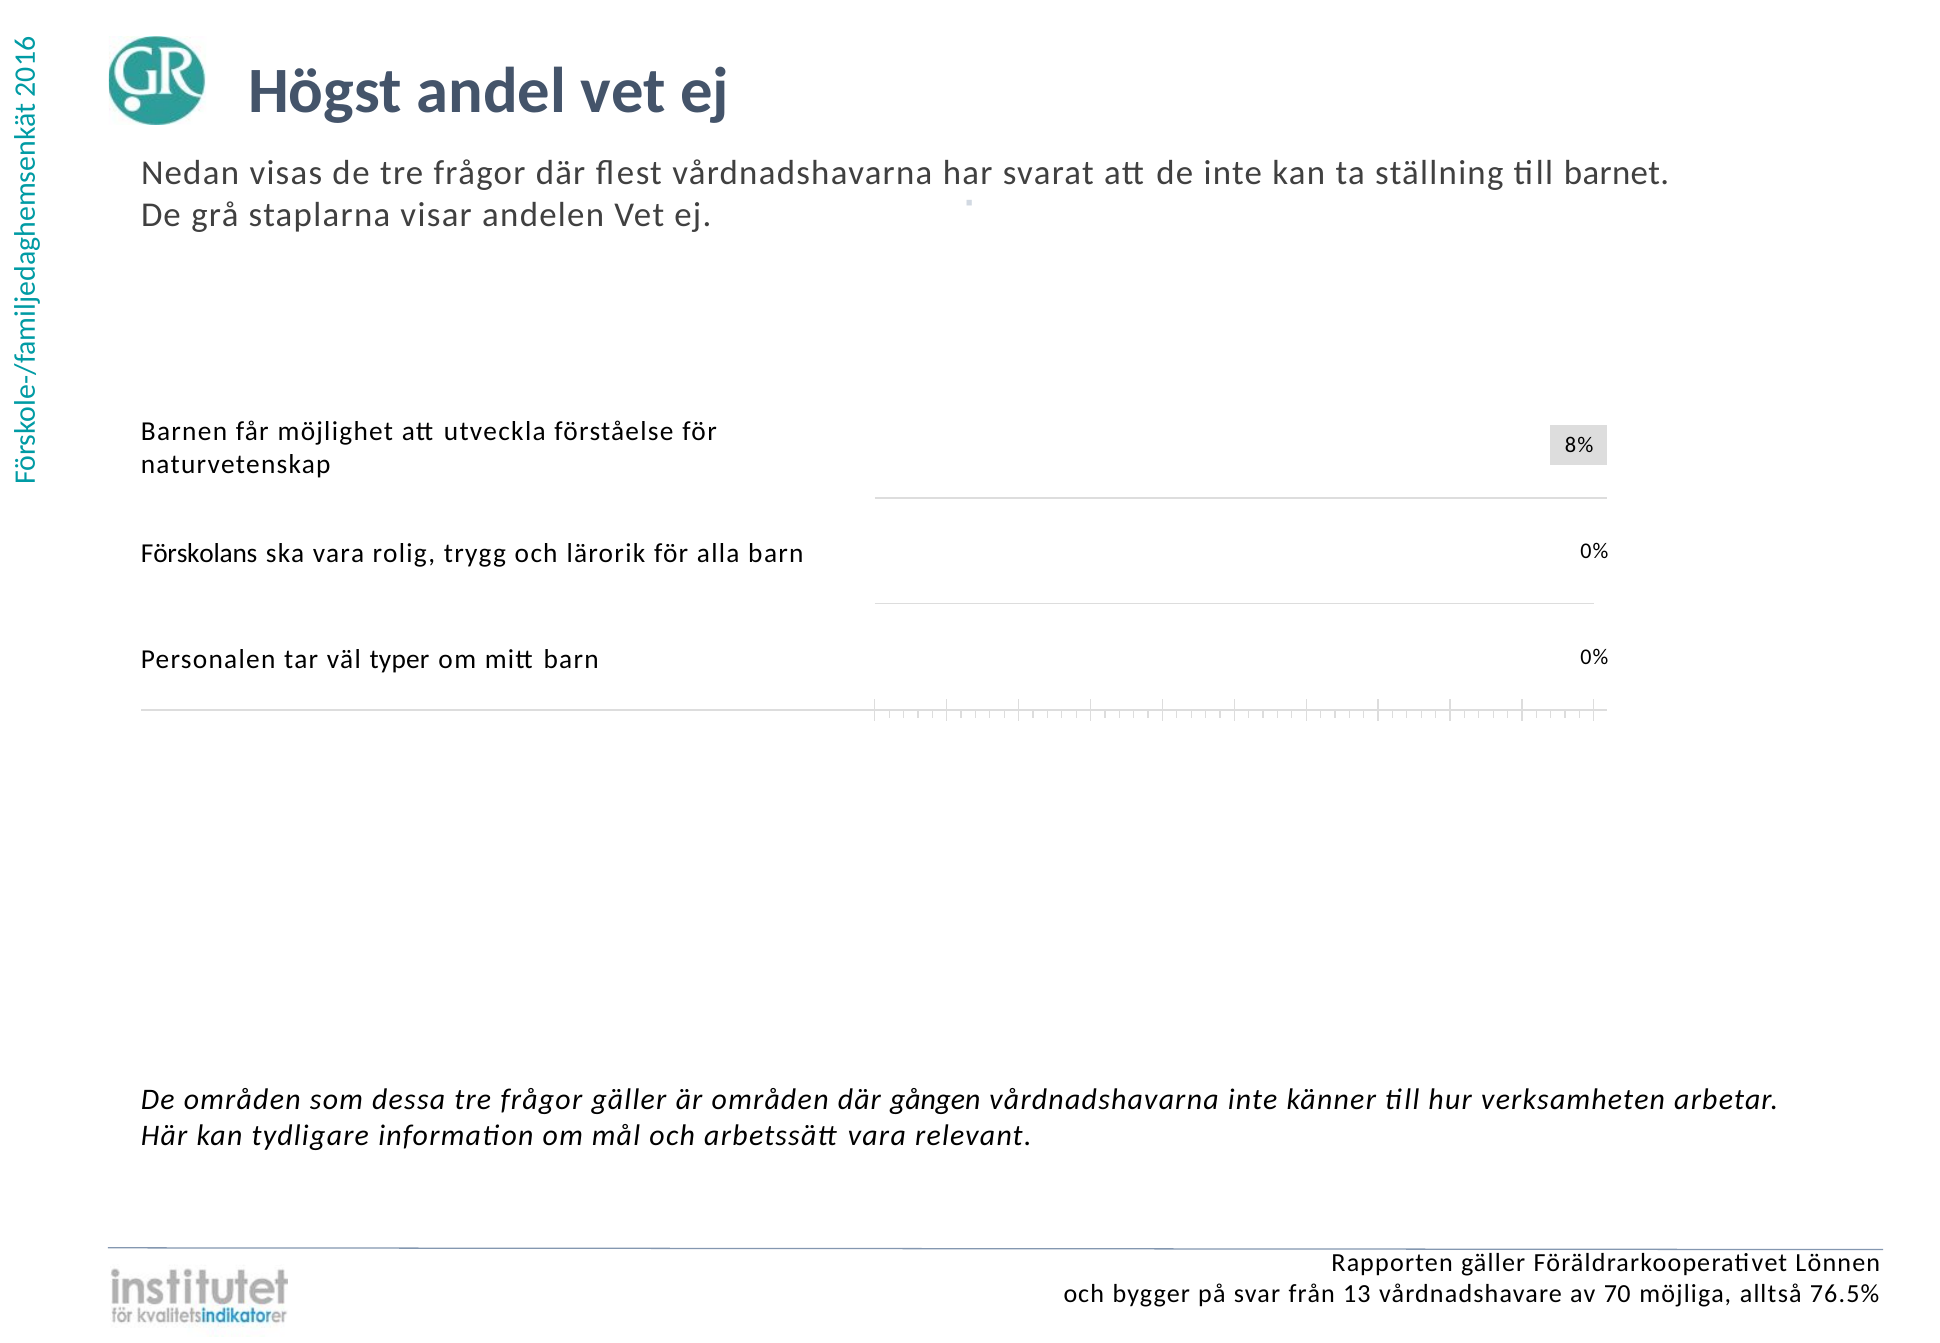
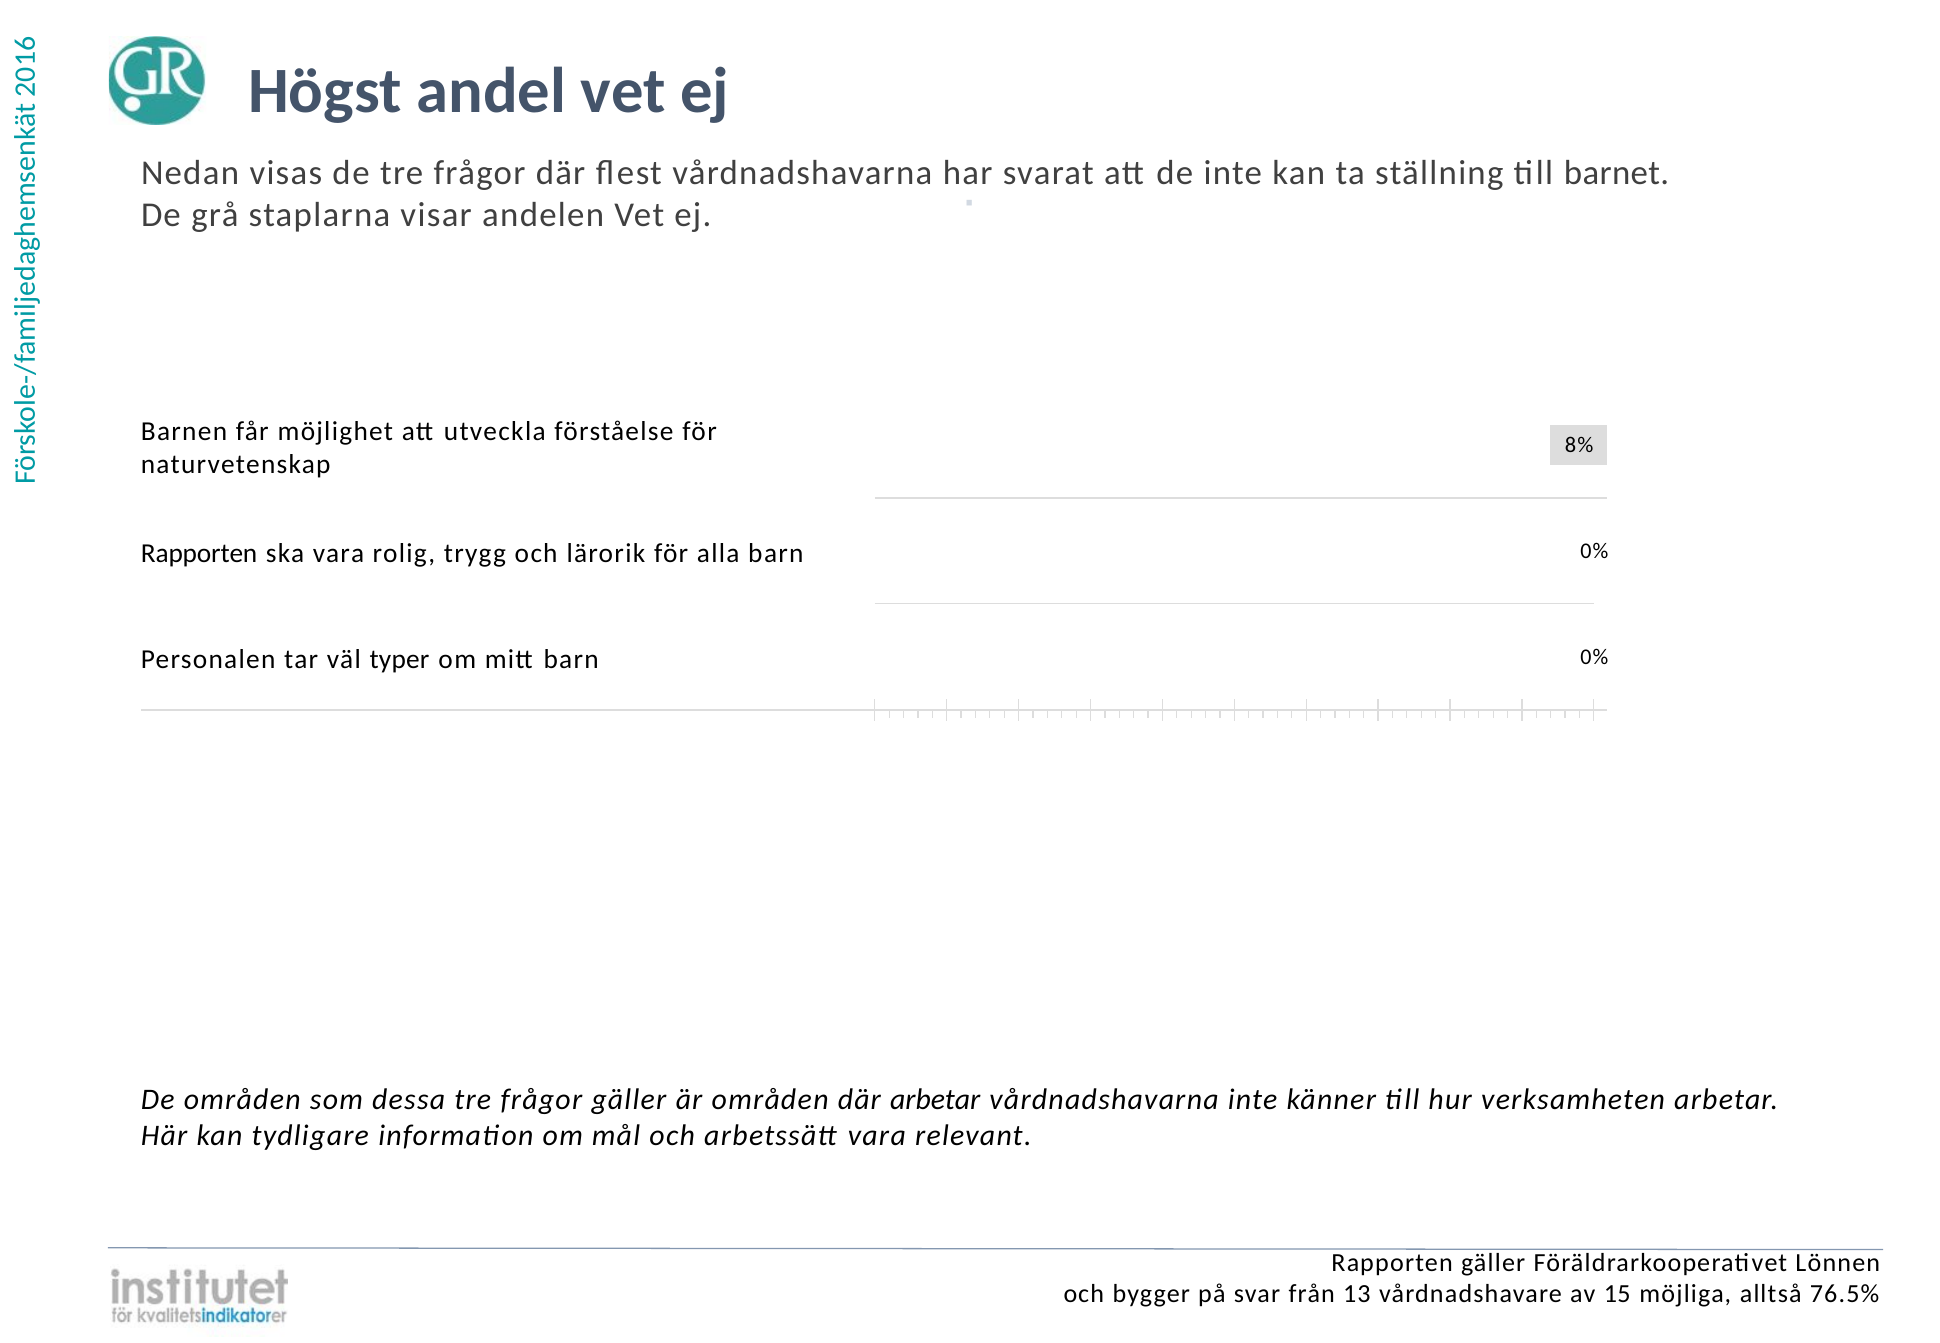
Förskolans: Förskolans -> Rapporten (199, 553)
där gången: gången -> arbetar (935, 1100)
70: 70 -> 15 (1617, 1294)
